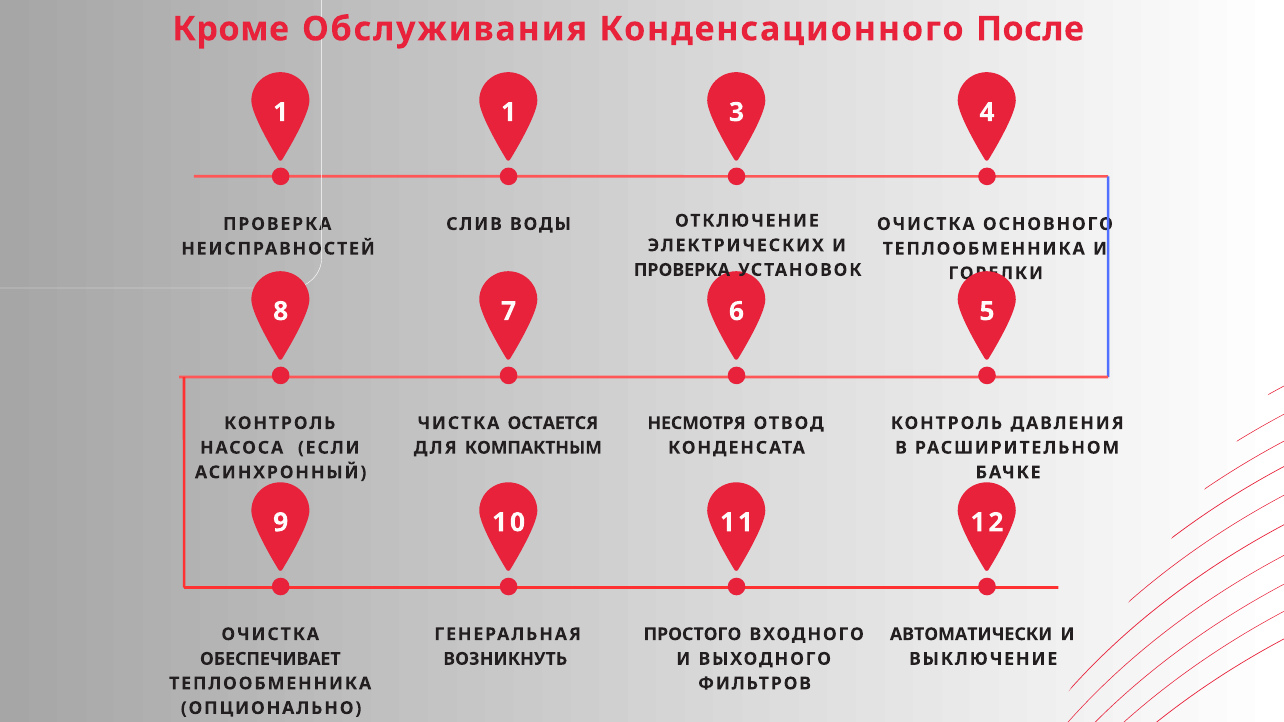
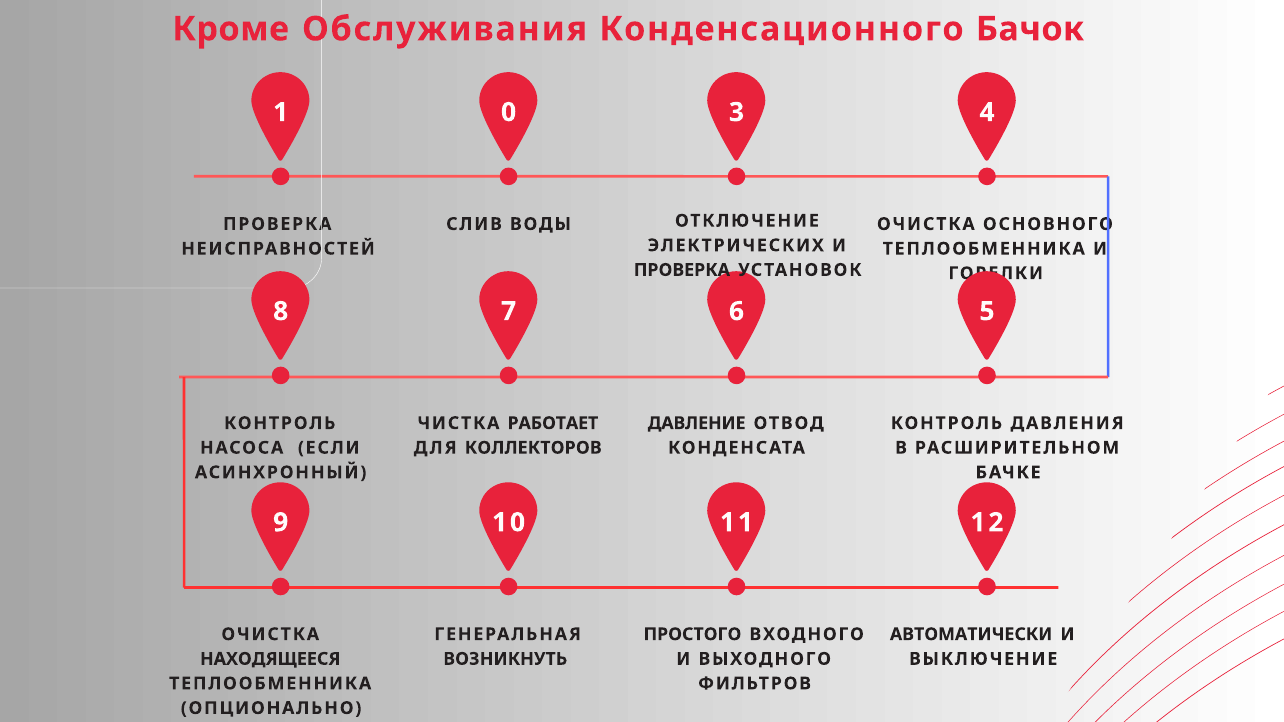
После: После -> Бачок (1030, 29)
1 1: 1 -> 0 (509, 112)
ОСТАЕТСЯ: ОСТАЕТСЯ -> РАБОТАЕТ (553, 423)
НЕСМОТРЯ: НЕСМОТРЯ -> ДАВЛЕНИЕ (697, 423)
КОМПАКТНЫМ: КОМПАКТНЫМ -> КОЛЛЕКТОРОВ (533, 448)
ОБЕСПЕЧИВАЕТ: ОБЕСПЕЧИВАЕТ -> НАХОДЯЩЕЕСЯ (270, 659)
